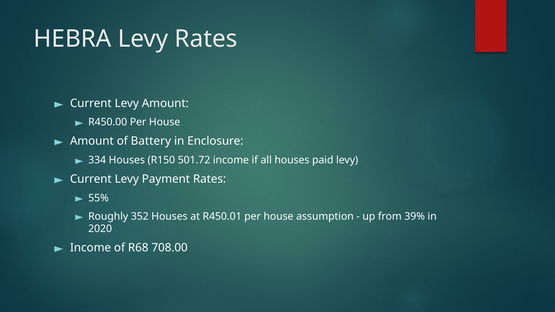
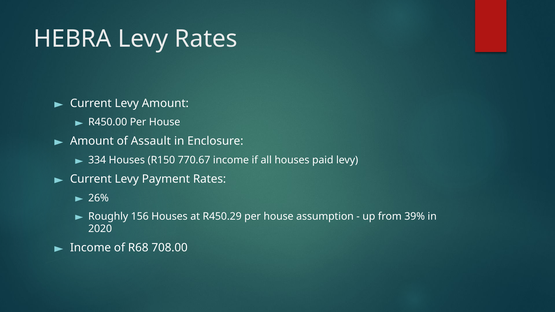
Battery: Battery -> Assault (151, 141)
501.72: 501.72 -> 770.67 (194, 160)
55%: 55% -> 26% (98, 198)
352: 352 -> 156 (140, 216)
R450.01: R450.01 -> R450.29 (222, 216)
